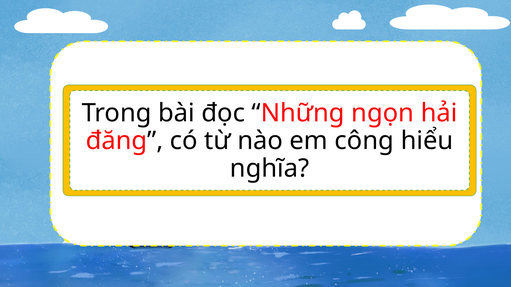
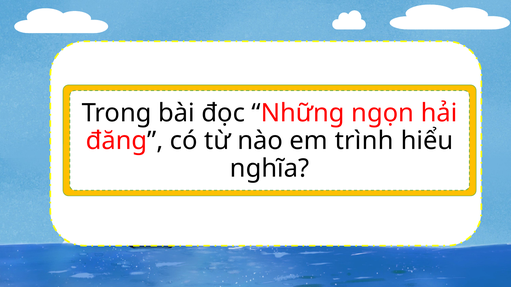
công: công -> trình (364, 141)
